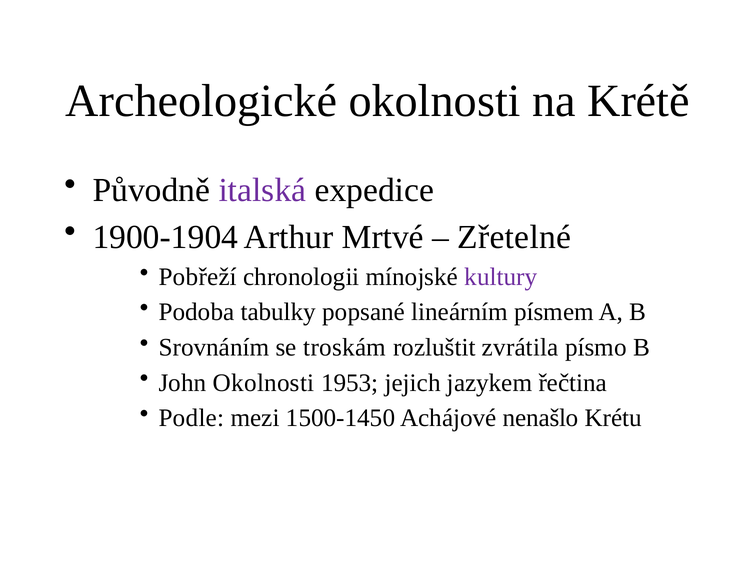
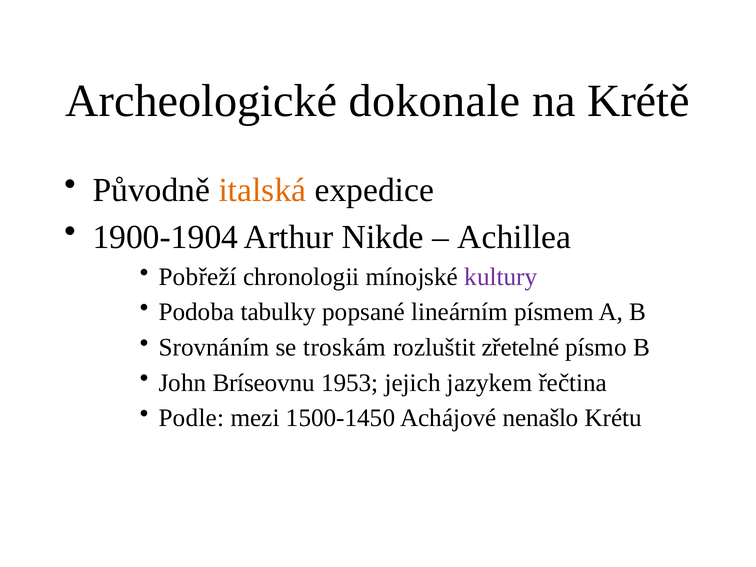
Archeologické okolnosti: okolnosti -> dokonale (434, 101)
italská colour: purple -> orange (262, 190)
Mrtvé: Mrtvé -> Nikde (383, 237)
Zřetelné: Zřetelné -> Achillea (514, 237)
zvrátila: zvrátila -> zřetelné (520, 347)
John Okolnosti: Okolnosti -> Bríseovnu (264, 383)
